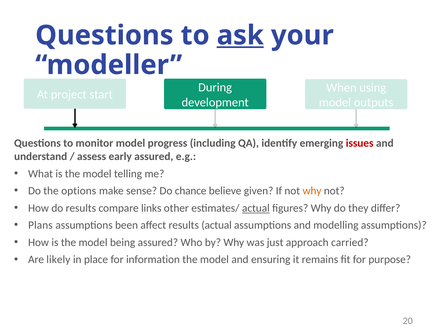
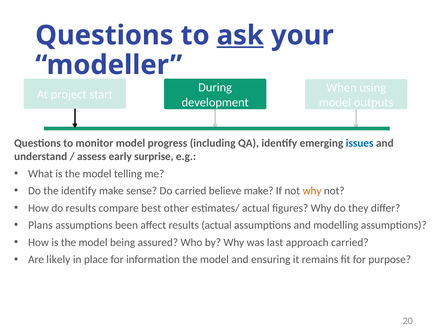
issues colour: red -> blue (360, 143)
early assured: assured -> surprise (154, 157)
the options: options -> identify (79, 191)
Do chance: chance -> carried (191, 191)
believe given: given -> make (259, 191)
links: links -> best (151, 208)
actual underline: present -> none (256, 208)
just: just -> last (275, 242)
